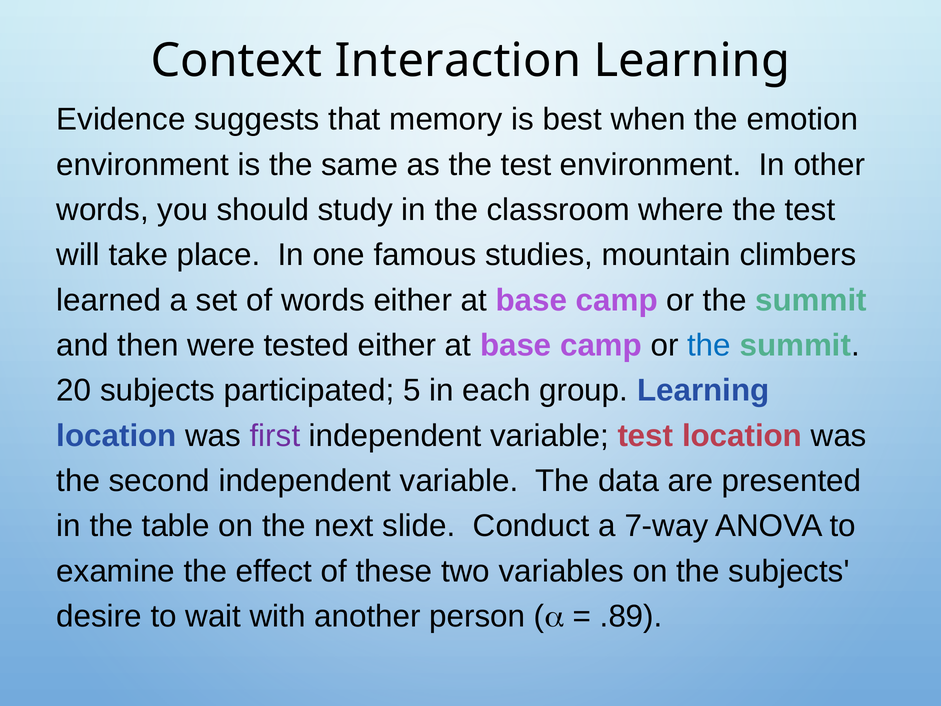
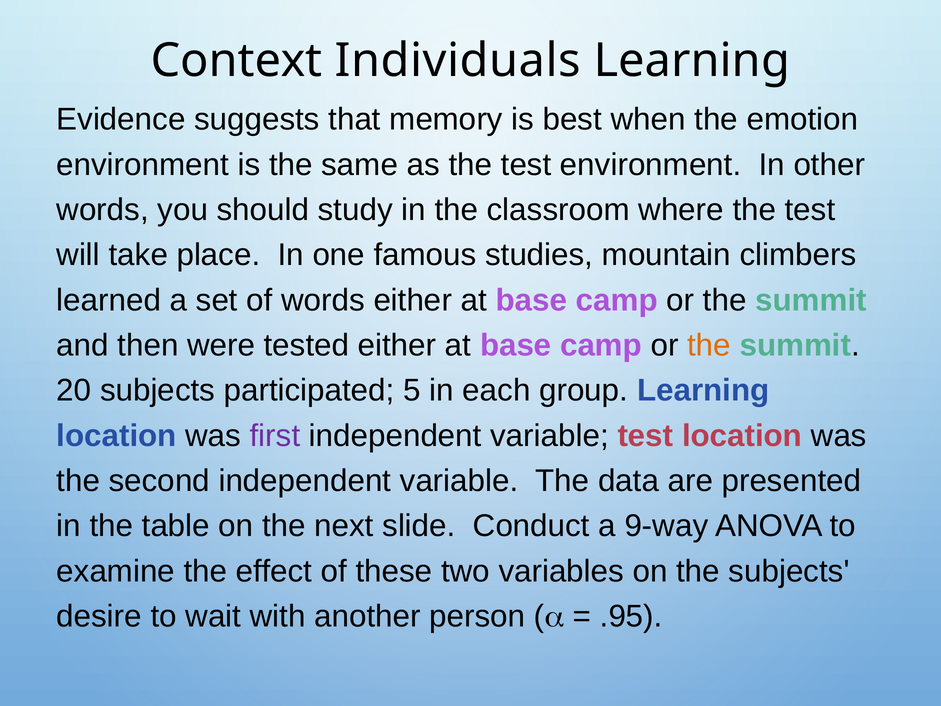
Interaction: Interaction -> Individuals (458, 61)
the colour: blue -> orange (709, 345)
7-way: 7-way -> 9-way (666, 526)
.89: .89 -> .95 (631, 616)
